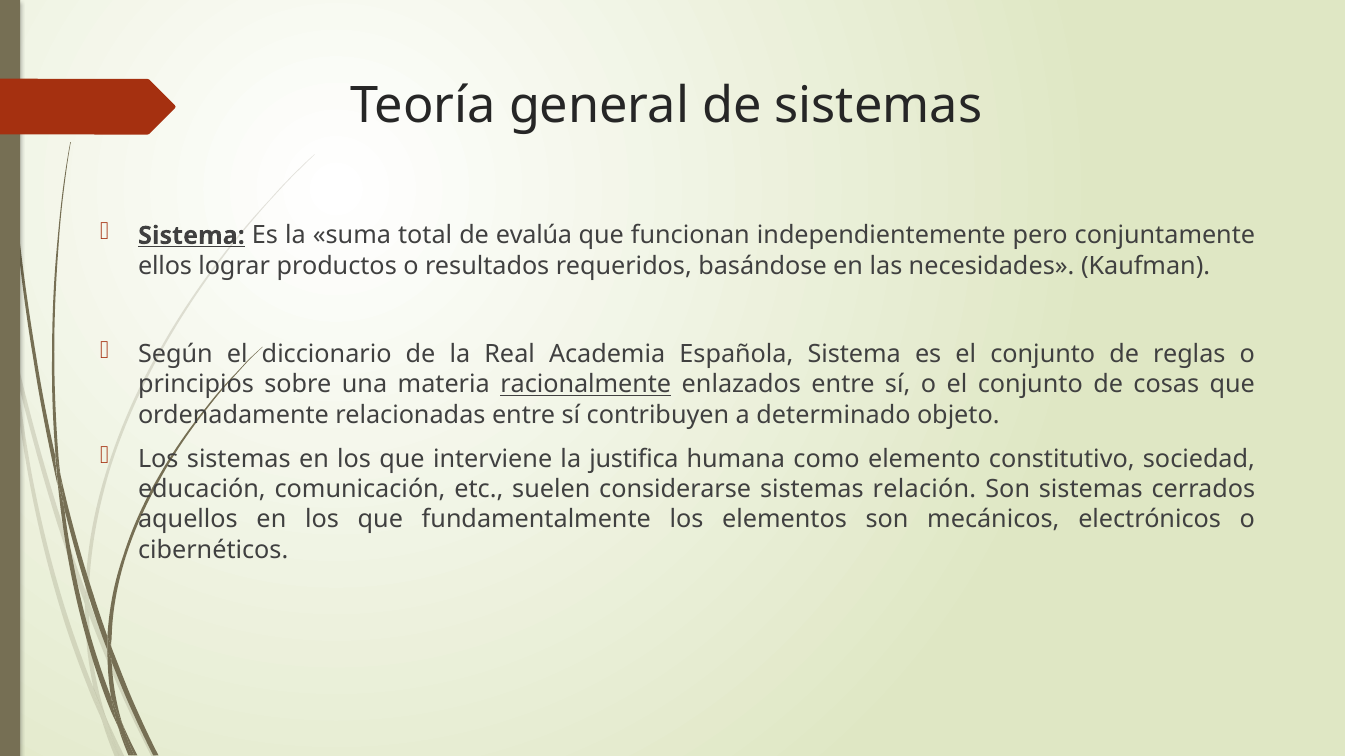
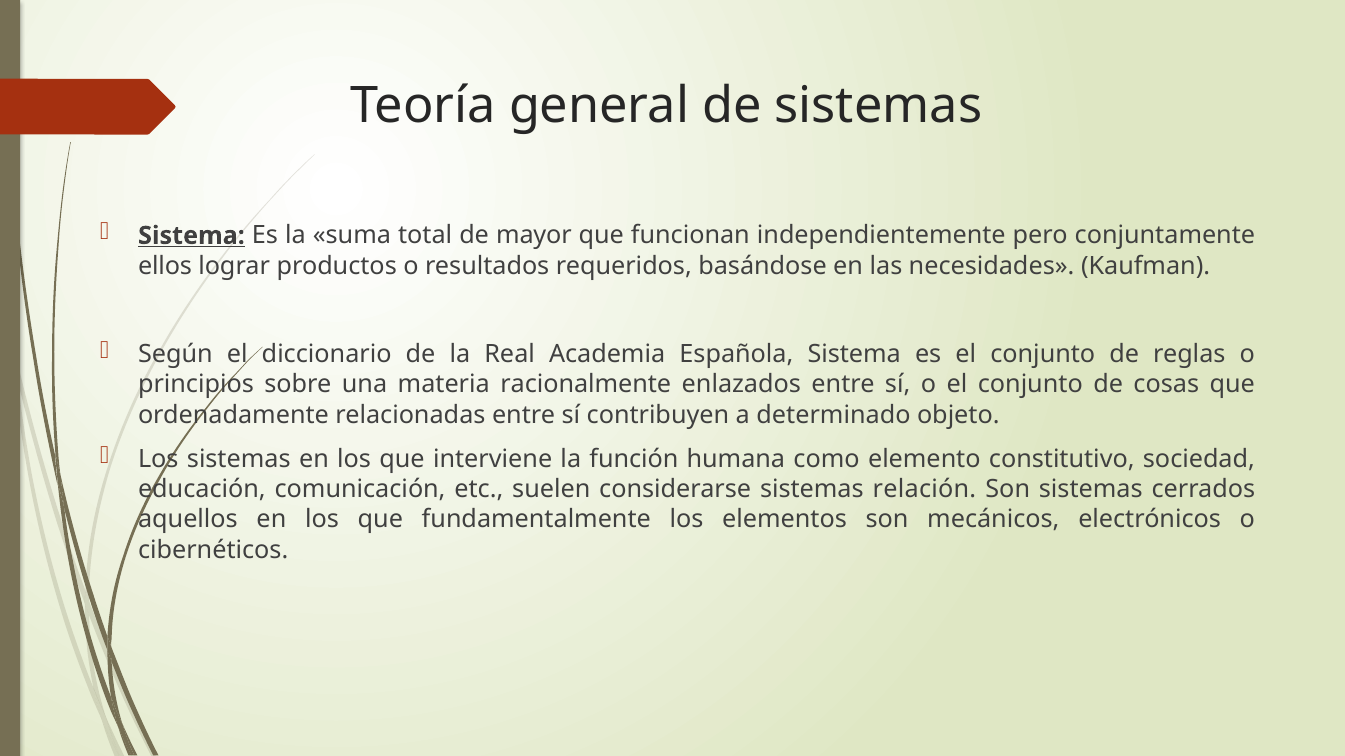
evalúa: evalúa -> mayor (534, 236)
racionalmente underline: present -> none (586, 385)
justifica: justifica -> función (634, 459)
